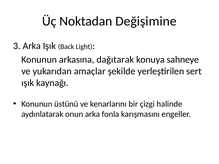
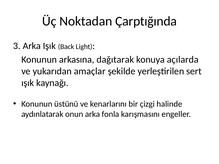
Değişimine: Değişimine -> Çarptığında (146, 21)
sahneye: sahneye -> açılarda (183, 60)
